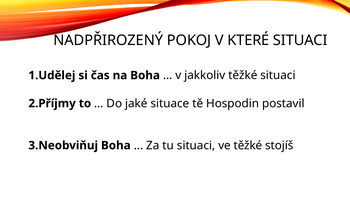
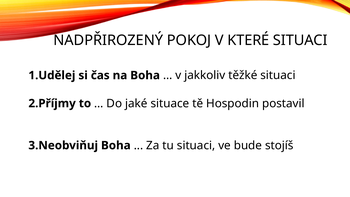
ve těžké: těžké -> bude (248, 145)
